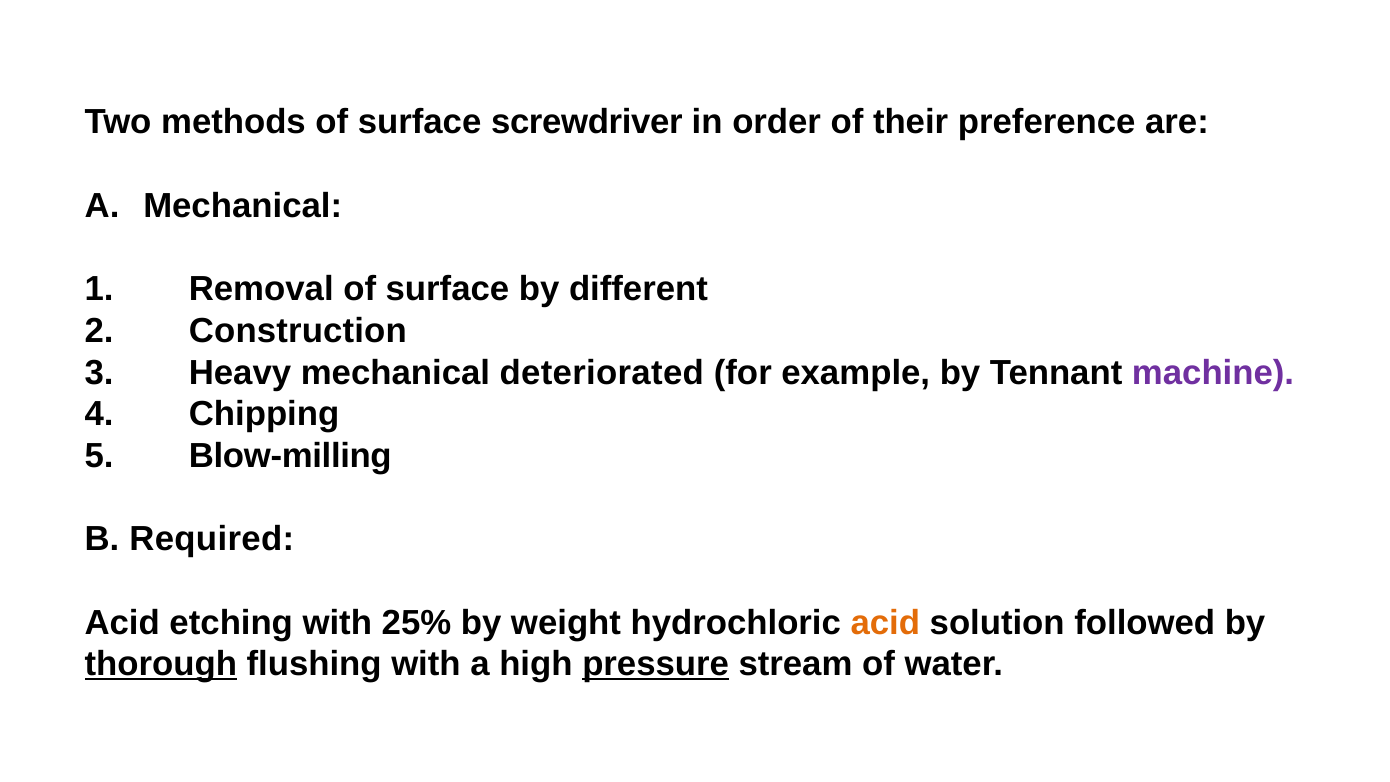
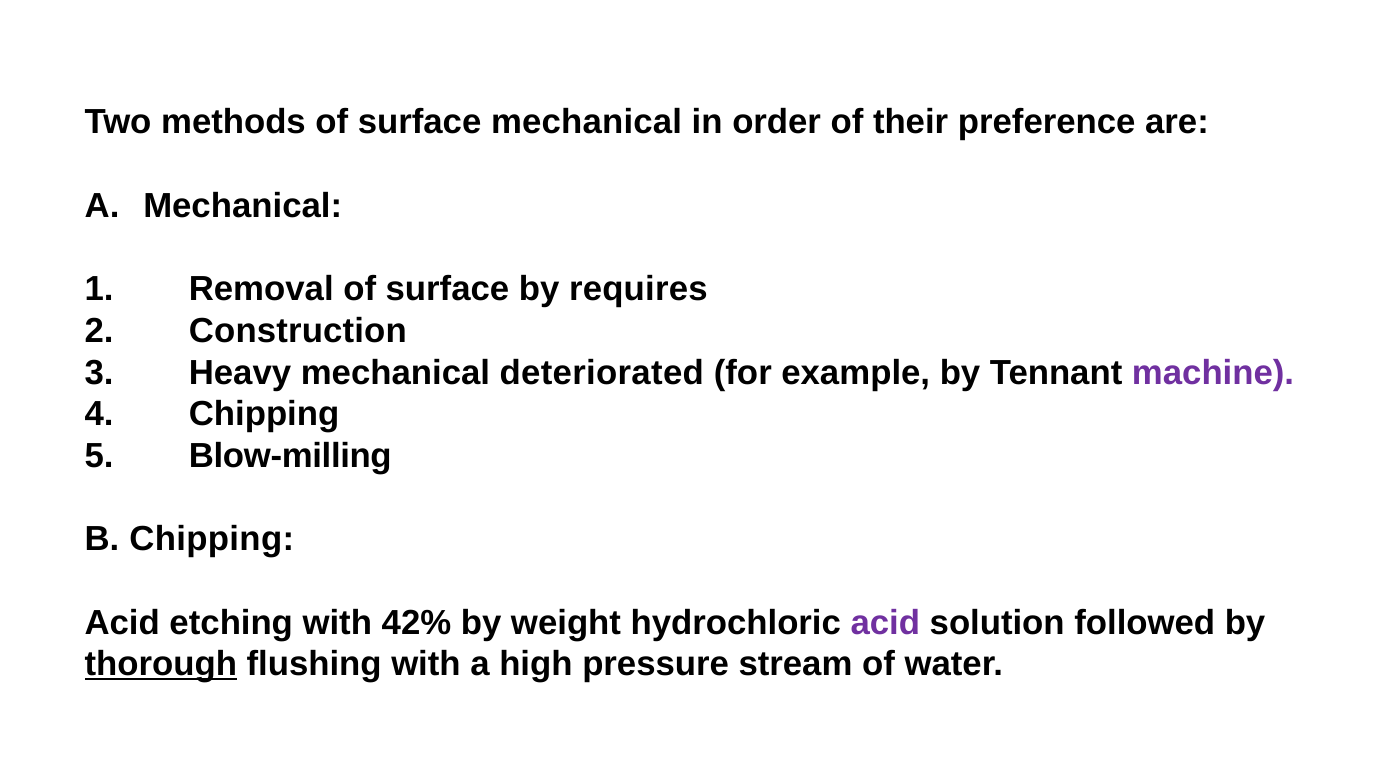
surface screwdriver: screwdriver -> mechanical (587, 122)
different: different -> requires (638, 289)
B Required: Required -> Chipping (212, 539)
25%: 25% -> 42% (416, 623)
acid colour: orange -> purple (885, 623)
pressure underline: present -> none (656, 664)
